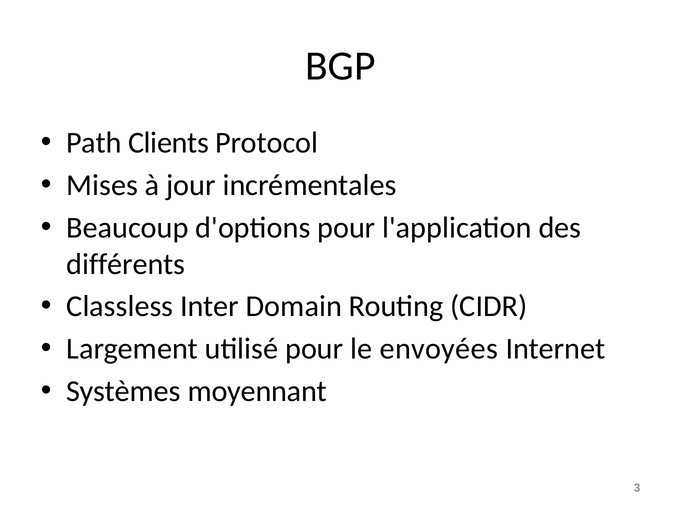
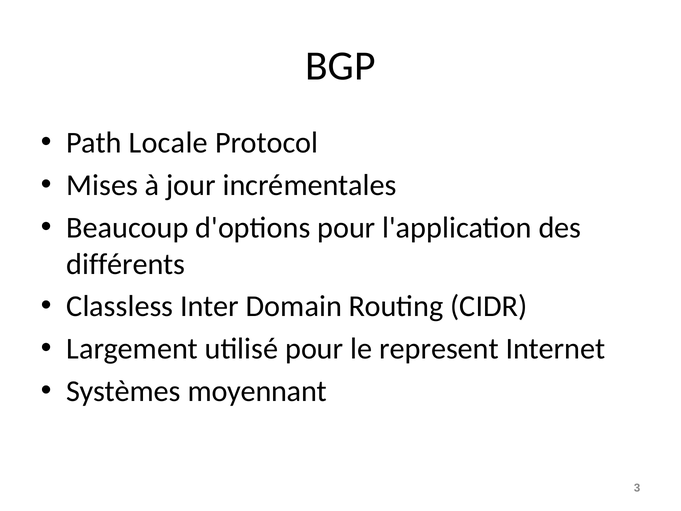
Clients: Clients -> Locale (168, 143)
envoyées: envoyées -> represent (439, 349)
